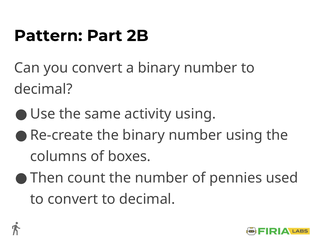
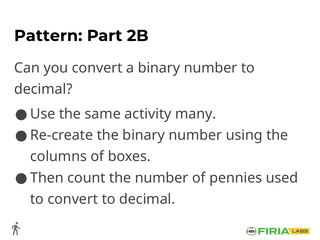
activity using: using -> many (196, 114)
